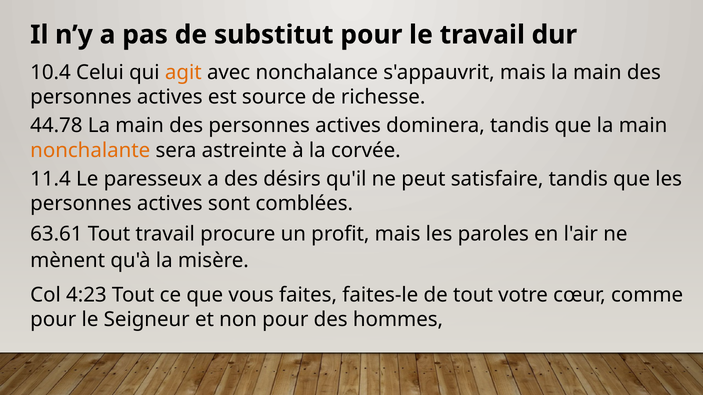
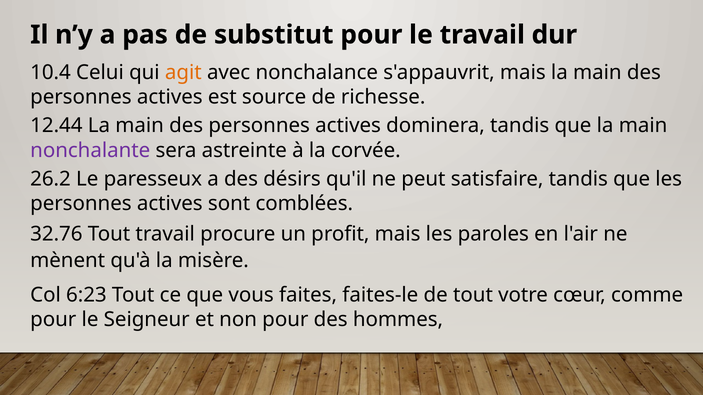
44.78: 44.78 -> 12.44 (56, 126)
nonchalante colour: orange -> purple (90, 150)
11.4: 11.4 -> 26.2 (51, 179)
63.61: 63.61 -> 32.76 (56, 234)
4:23: 4:23 -> 6:23 (86, 295)
